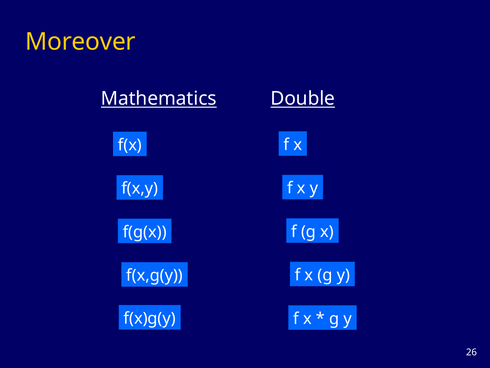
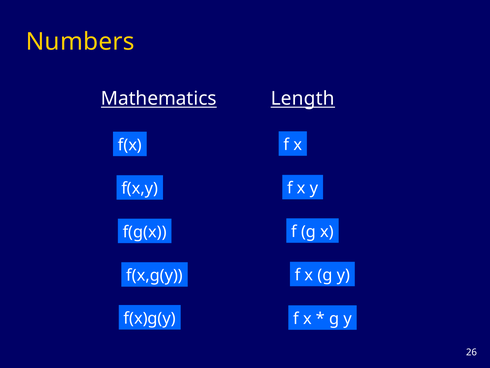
Moreover: Moreover -> Numbers (80, 42)
Double: Double -> Length (303, 98)
